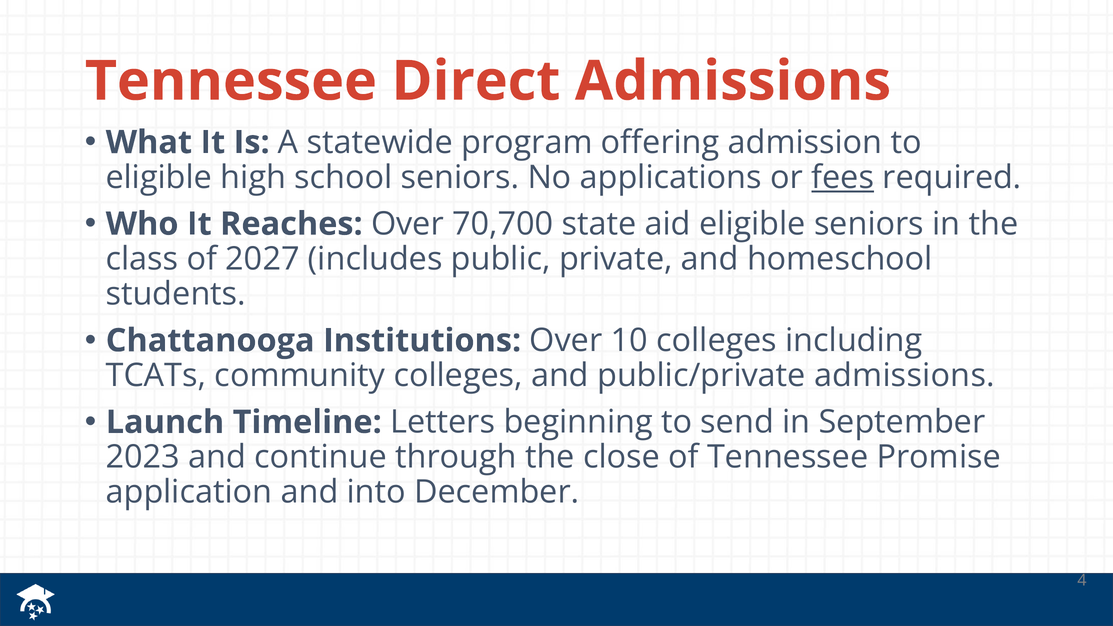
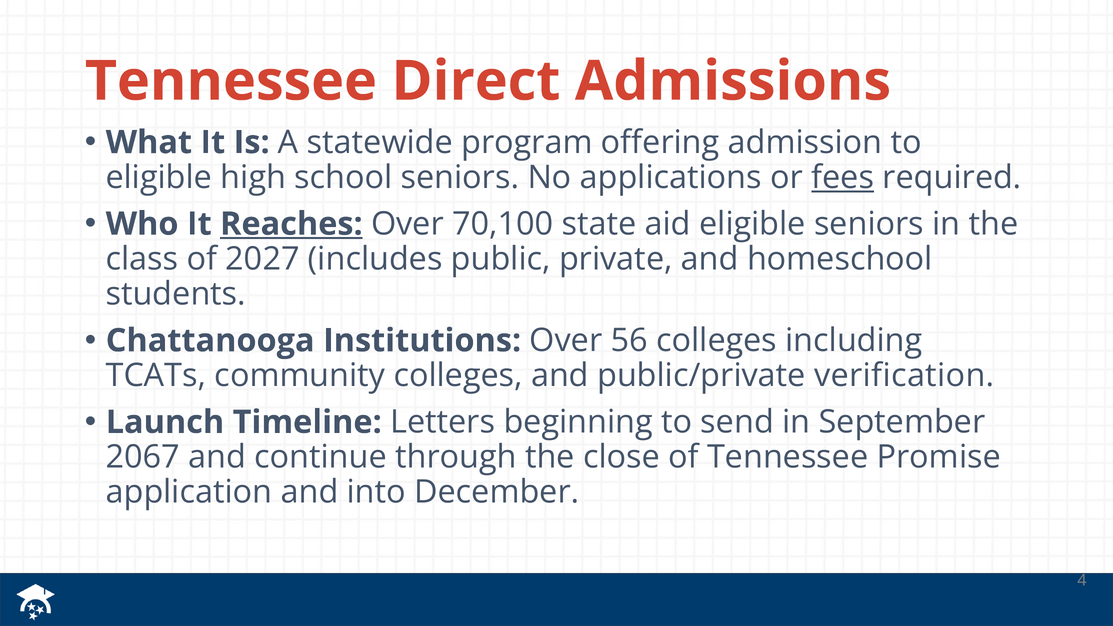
Reaches underline: none -> present (291, 224)
70,700: 70,700 -> 70,100 (503, 224)
10: 10 -> 56 (629, 341)
public/private admissions: admissions -> verification (904, 376)
2023: 2023 -> 2067 (143, 457)
